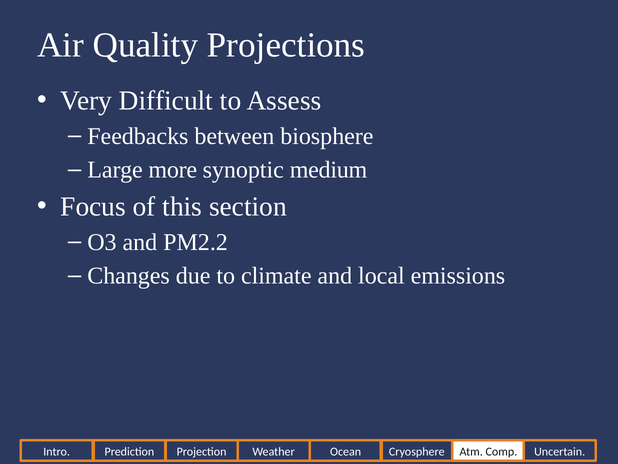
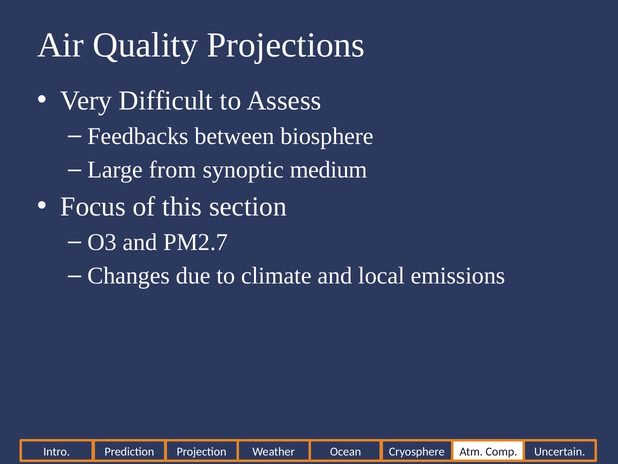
more: more -> from (173, 170)
PM2.2: PM2.2 -> PM2.7 (196, 242)
